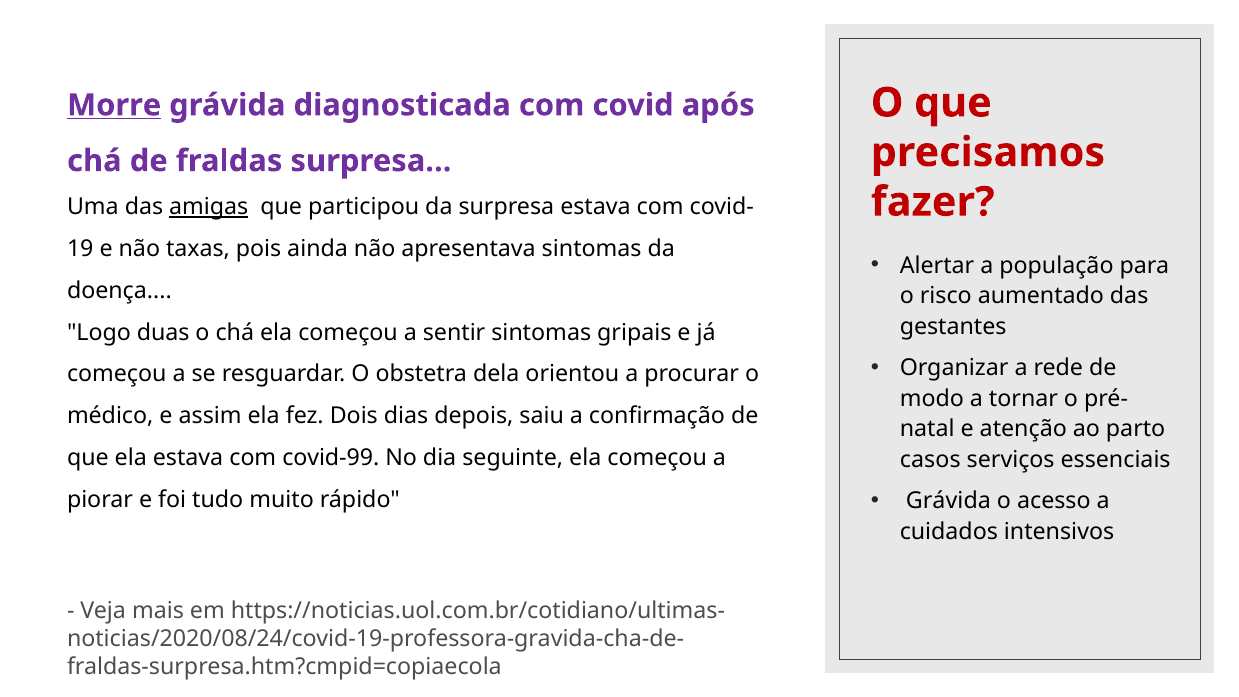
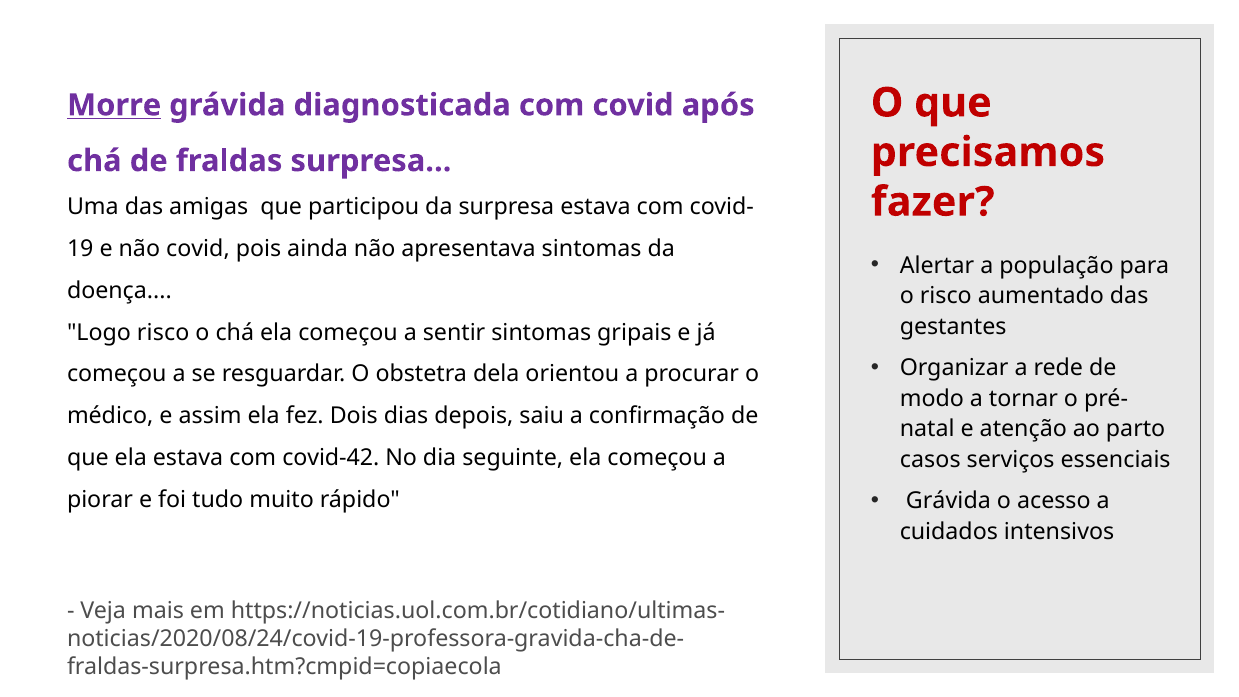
amigas underline: present -> none (209, 207)
não taxas: taxas -> covid (198, 249)
Logo duas: duas -> risco (163, 332)
covid-99: covid-99 -> covid-42 (331, 458)
